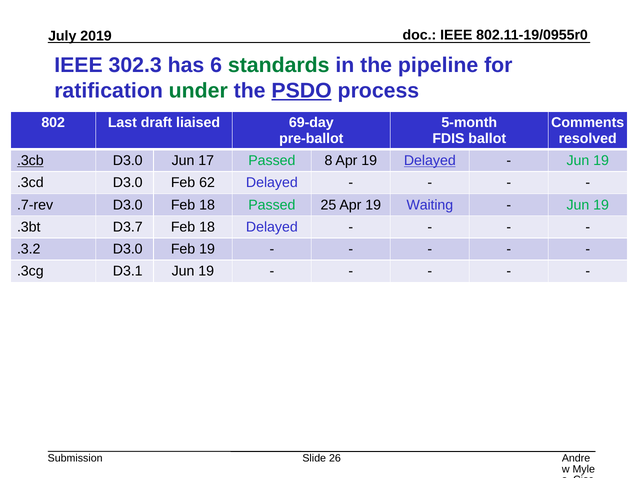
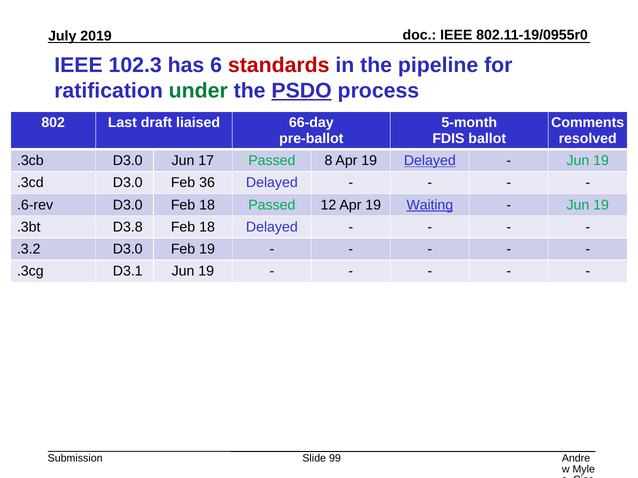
302.3: 302.3 -> 102.3 (135, 65)
standards colour: green -> red (279, 65)
69-day: 69-day -> 66-day (311, 123)
.3cb underline: present -> none (30, 161)
62: 62 -> 36 (207, 183)
.7-rev: .7-rev -> .6-rev (35, 205)
25: 25 -> 12 (328, 205)
Waiting underline: none -> present (430, 205)
D3.7: D3.7 -> D3.8 (128, 227)
26: 26 -> 99 (335, 459)
